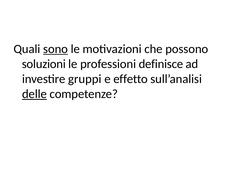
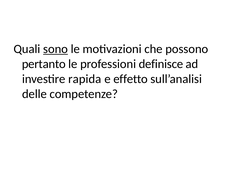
soluzioni: soluzioni -> pertanto (44, 64)
gruppi: gruppi -> rapida (85, 79)
delle underline: present -> none (34, 94)
